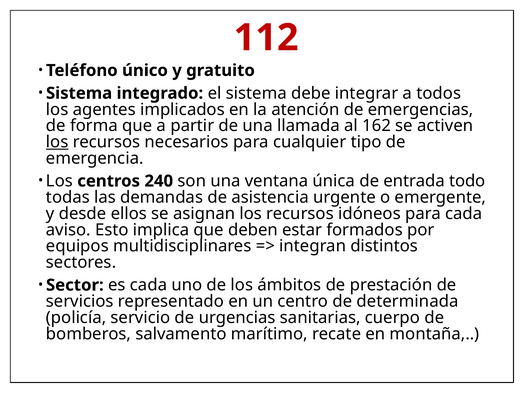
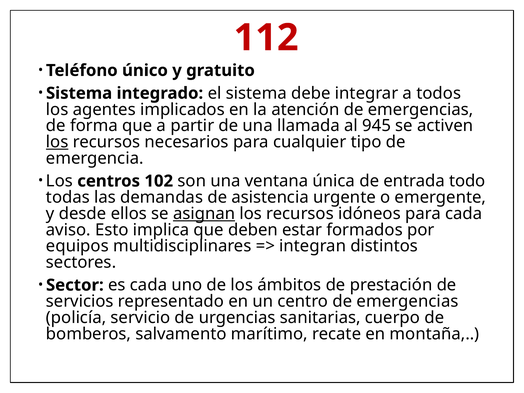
162: 162 -> 945 (377, 126)
240: 240 -> 102 (159, 181)
asignan underline: none -> present (204, 214)
centro de determinada: determinada -> emergencias (408, 301)
